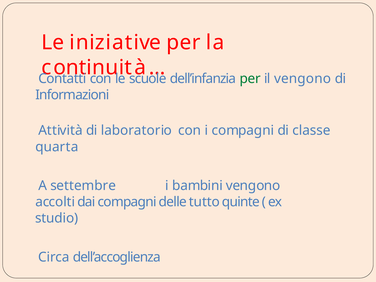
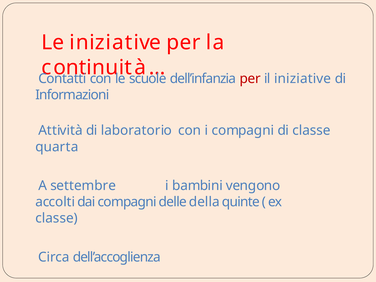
per colour: green -> red (250, 79)
il vengono: vengono -> iniziative (303, 79)
tutto: tutto -> della (204, 202)
studio: studio -> classe (57, 218)
